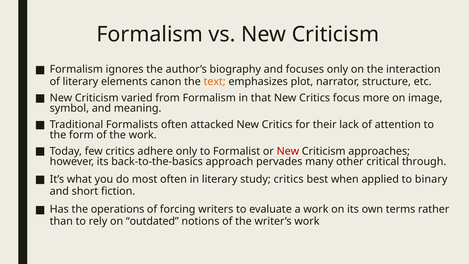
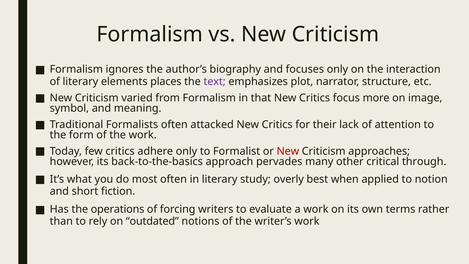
canon: canon -> places (166, 81)
text colour: orange -> purple (215, 81)
study critics: critics -> overly (289, 179)
binary: binary -> notion (431, 179)
